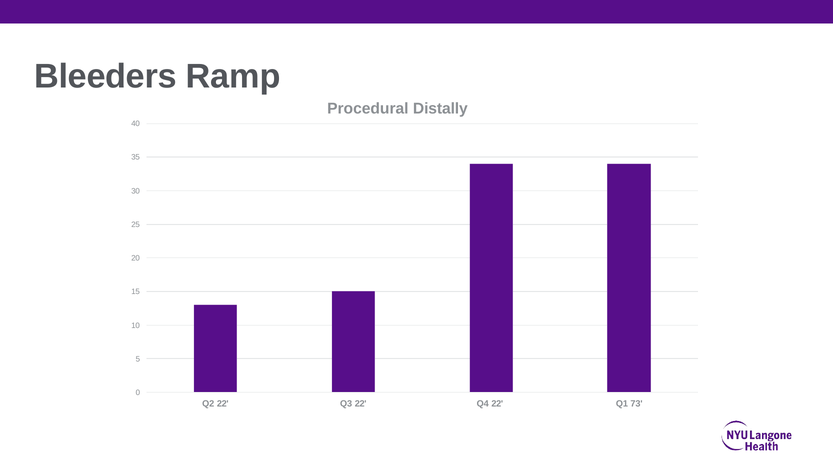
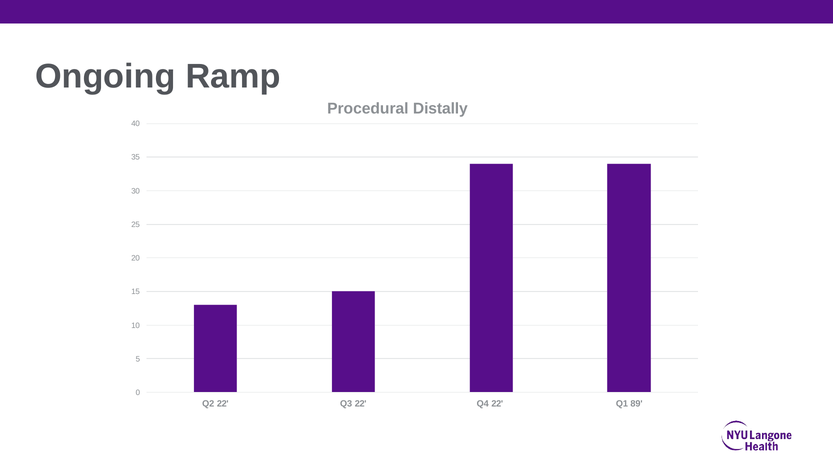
Bleeders: Bleeders -> Ongoing (105, 77)
73: 73 -> 89 (637, 404)
